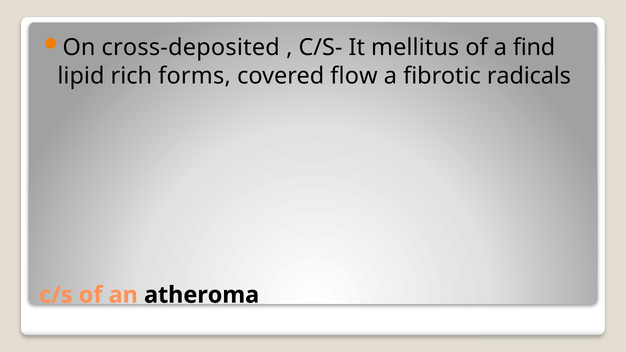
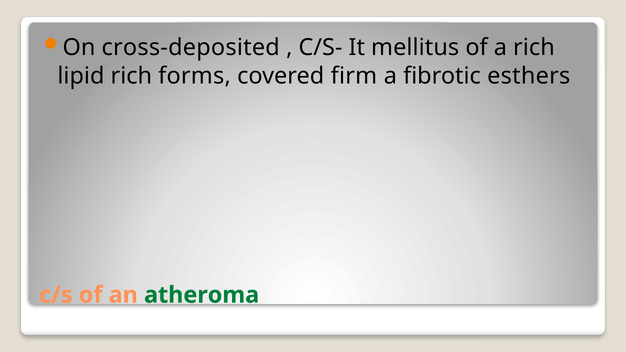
a find: find -> rich (534, 48)
flow: flow -> firm (354, 76)
radicals: radicals -> esthers (529, 76)
atheroma colour: black -> green (202, 295)
